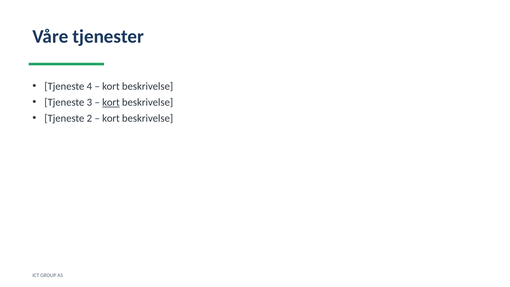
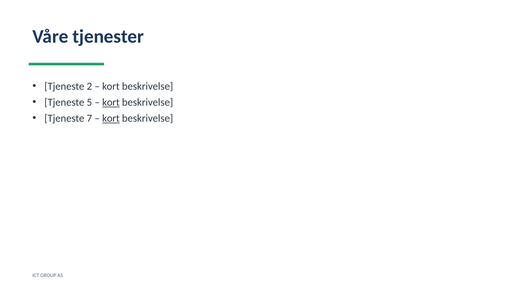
4: 4 -> 2 (89, 86)
3: 3 -> 5 (89, 102)
2: 2 -> 7 (89, 118)
kort underline: none -> present (111, 118)
